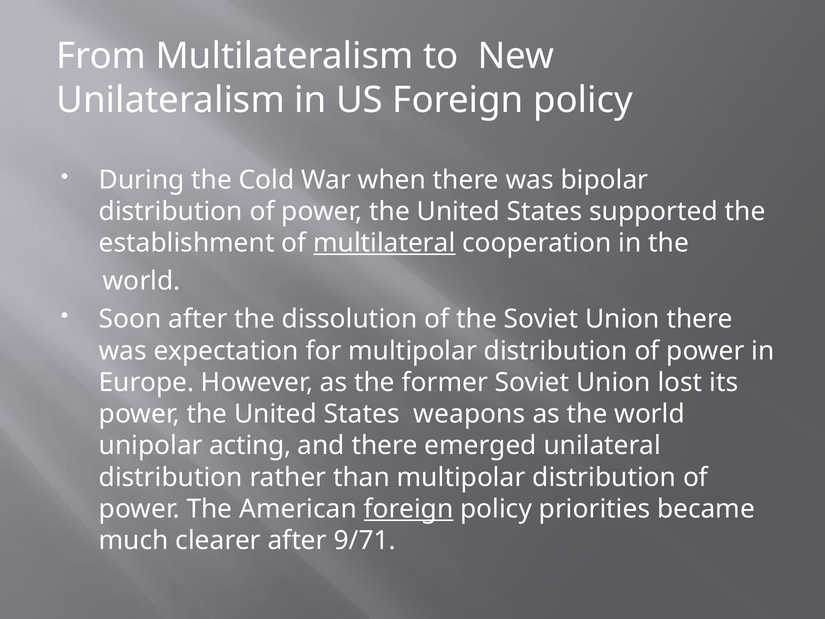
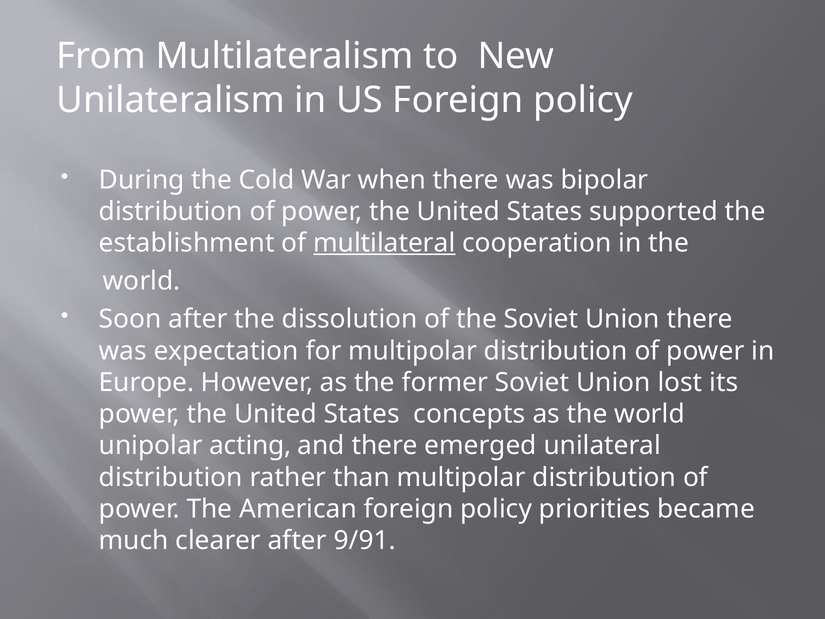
weapons: weapons -> concepts (469, 414)
foreign underline: present -> none (409, 509)
9/71: 9/71 -> 9/91 (365, 540)
